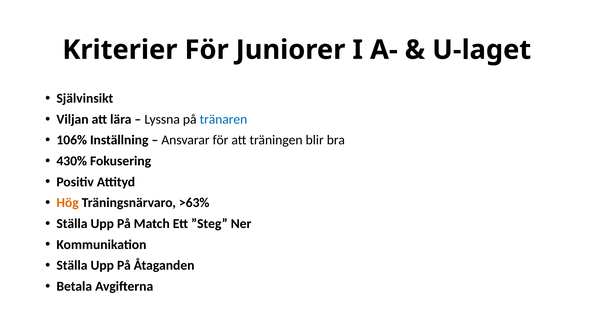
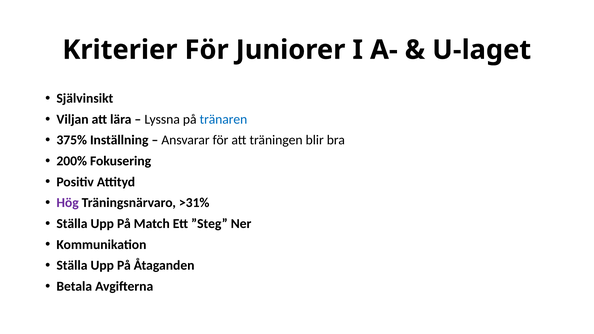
106%: 106% -> 375% (72, 140)
430%: 430% -> 200% (72, 161)
Hög colour: orange -> purple (68, 203)
>63%: >63% -> >31% (194, 203)
